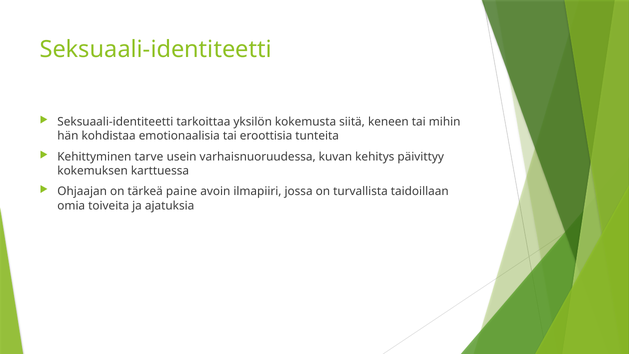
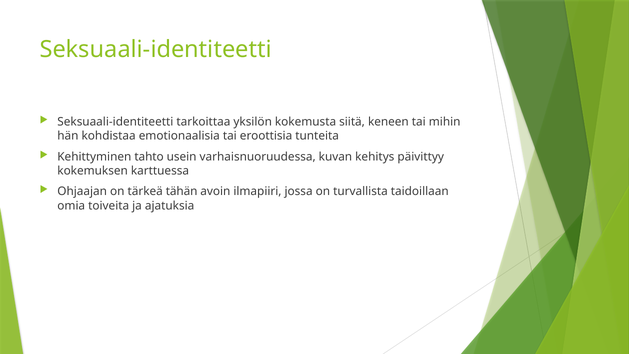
tarve: tarve -> tahto (149, 157)
paine: paine -> tähän (182, 191)
